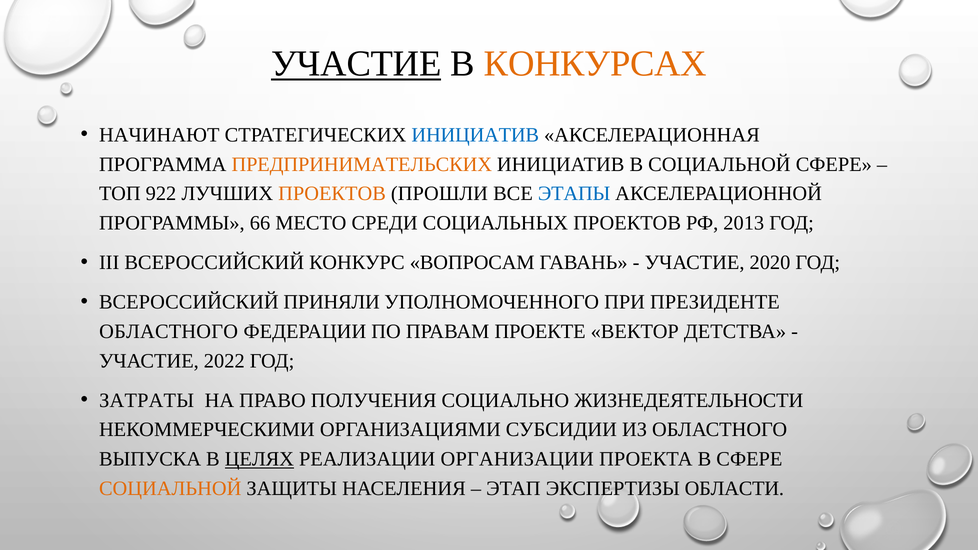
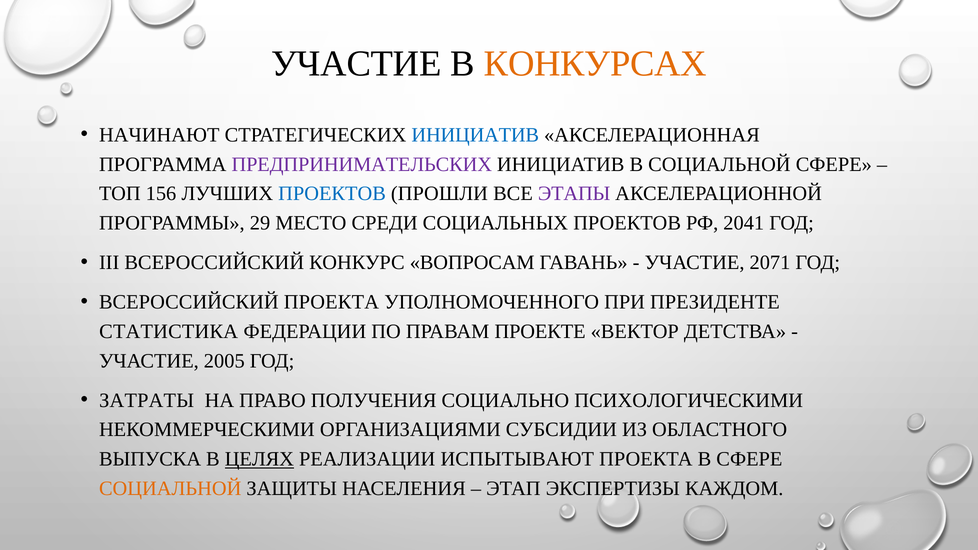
УЧАСТИЕ underline: present -> none (356, 64)
ПРЕДПРИНИМАТЕЛЬСКИХ colour: orange -> purple (362, 164)
922: 922 -> 156 (161, 194)
ПРОЕКТОВ colour: orange -> blue (332, 194)
ЭТАПЫ colour: blue -> purple (574, 194)
66: 66 -> 29 (260, 223)
2013: 2013 -> 2041 (744, 223)
2020: 2020 -> 2071 (770, 263)
ВСЕРОССИЙСКИЙ ПРИНЯЛИ: ПРИНЯЛИ -> ПРОЕКТА (331, 302)
ОБЛАСТНОГО: ОБЛАСТНОГО -> СТАТИСТИКА (169, 332)
2022: 2022 -> 2005 (224, 361)
ЖИЗНЕДЕЯТЕЛЬНОСТИ: ЖИЗНЕДЕЯТЕЛЬНОСТИ -> ПСИХОЛОГИЧЕСКИМИ (689, 400)
ОРГАНИЗАЦИИ: ОРГАНИЗАЦИИ -> ИСПЫТЫВАЮТ (517, 459)
ОБЛАСТИ: ОБЛАСТИ -> КАЖДОМ (734, 489)
